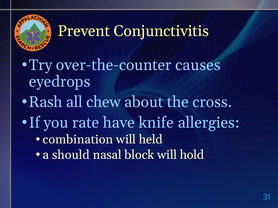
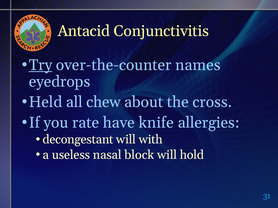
Prevent: Prevent -> Antacid (84, 31)
Try underline: none -> present (41, 65)
causes: causes -> names (198, 65)
Rash: Rash -> Held (46, 102)
combination: combination -> decongestant (78, 140)
held: held -> with (151, 140)
should: should -> useless (71, 155)
